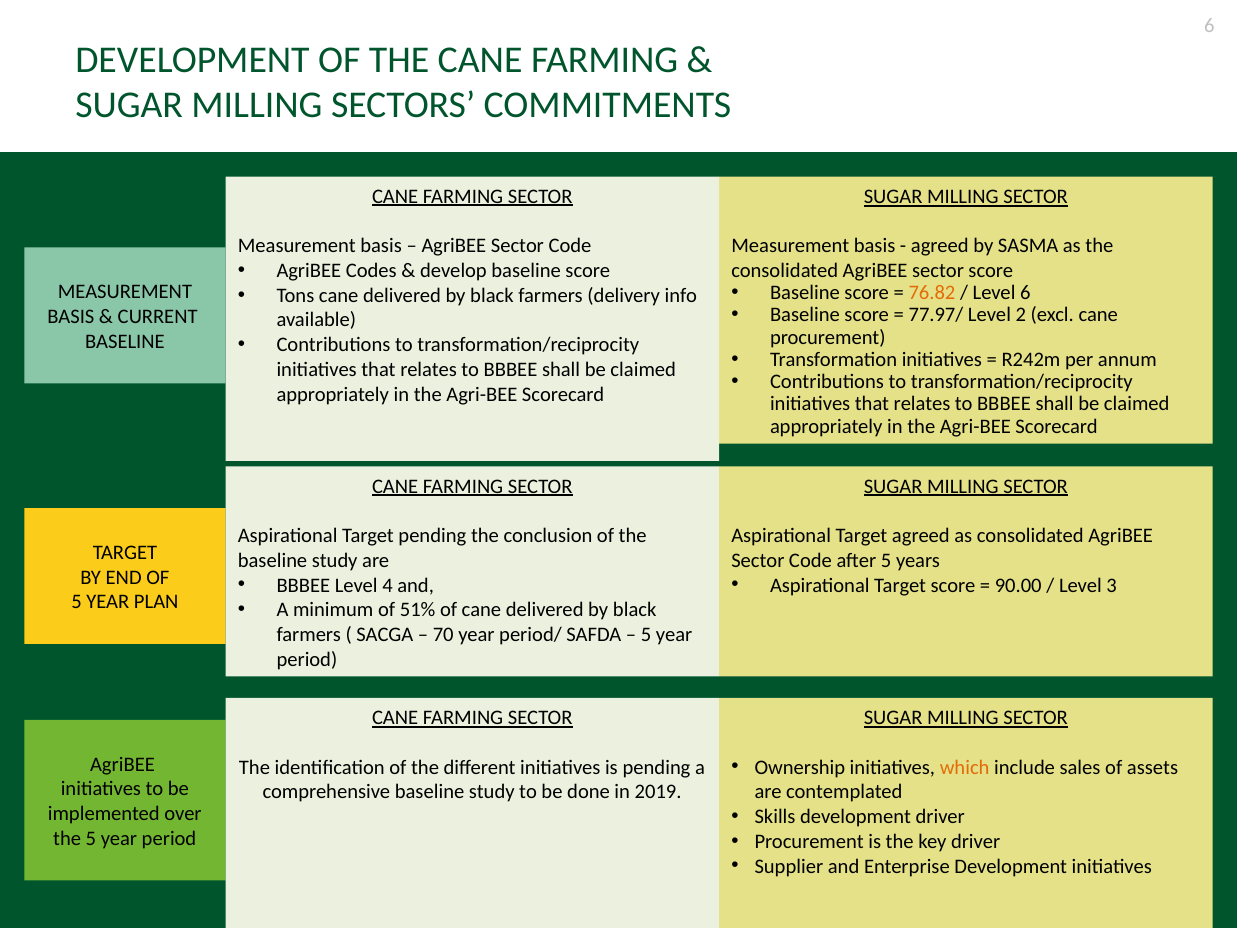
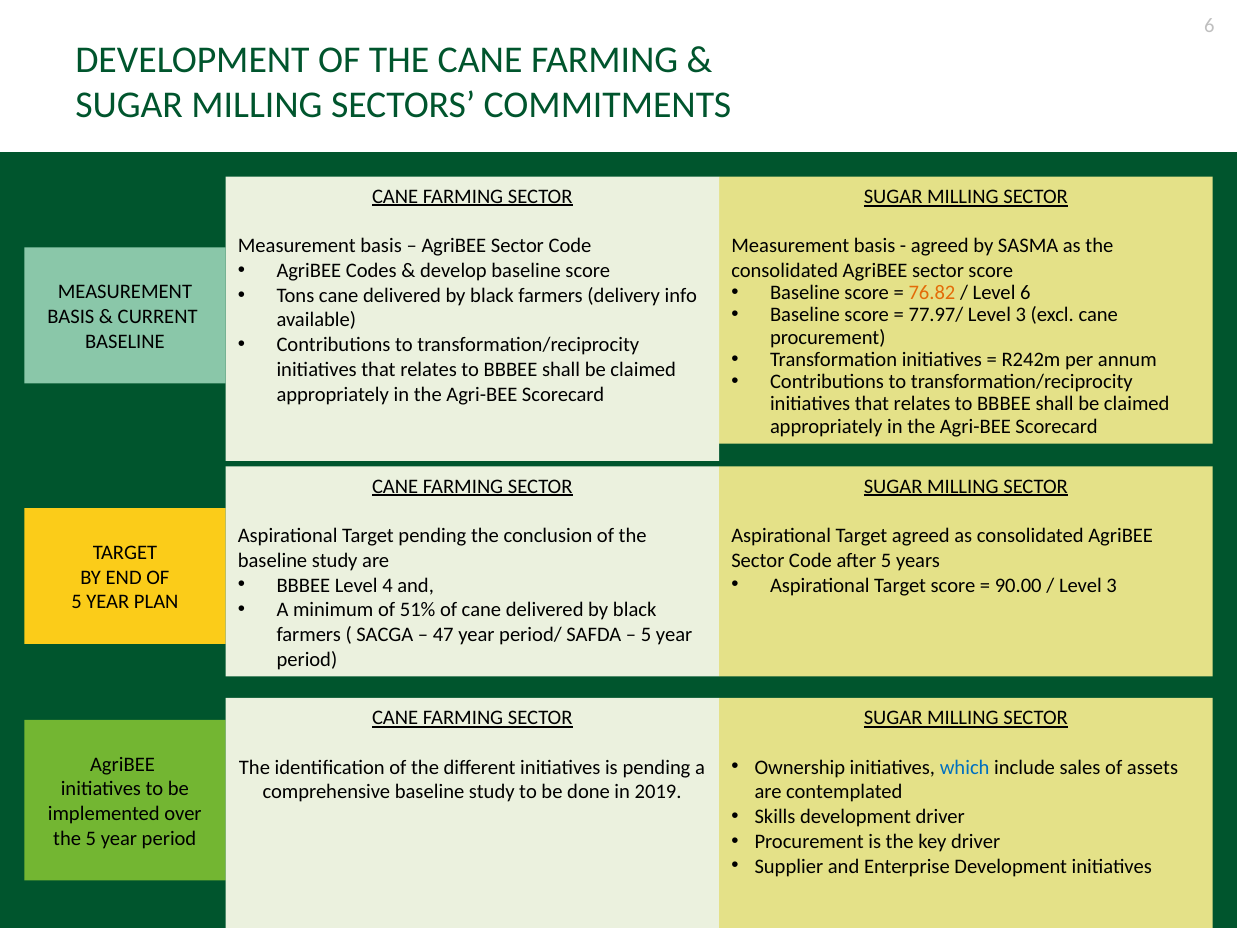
77.97/ Level 2: 2 -> 3 (1021, 315)
70: 70 -> 47 (443, 635)
which colour: orange -> blue (965, 767)
